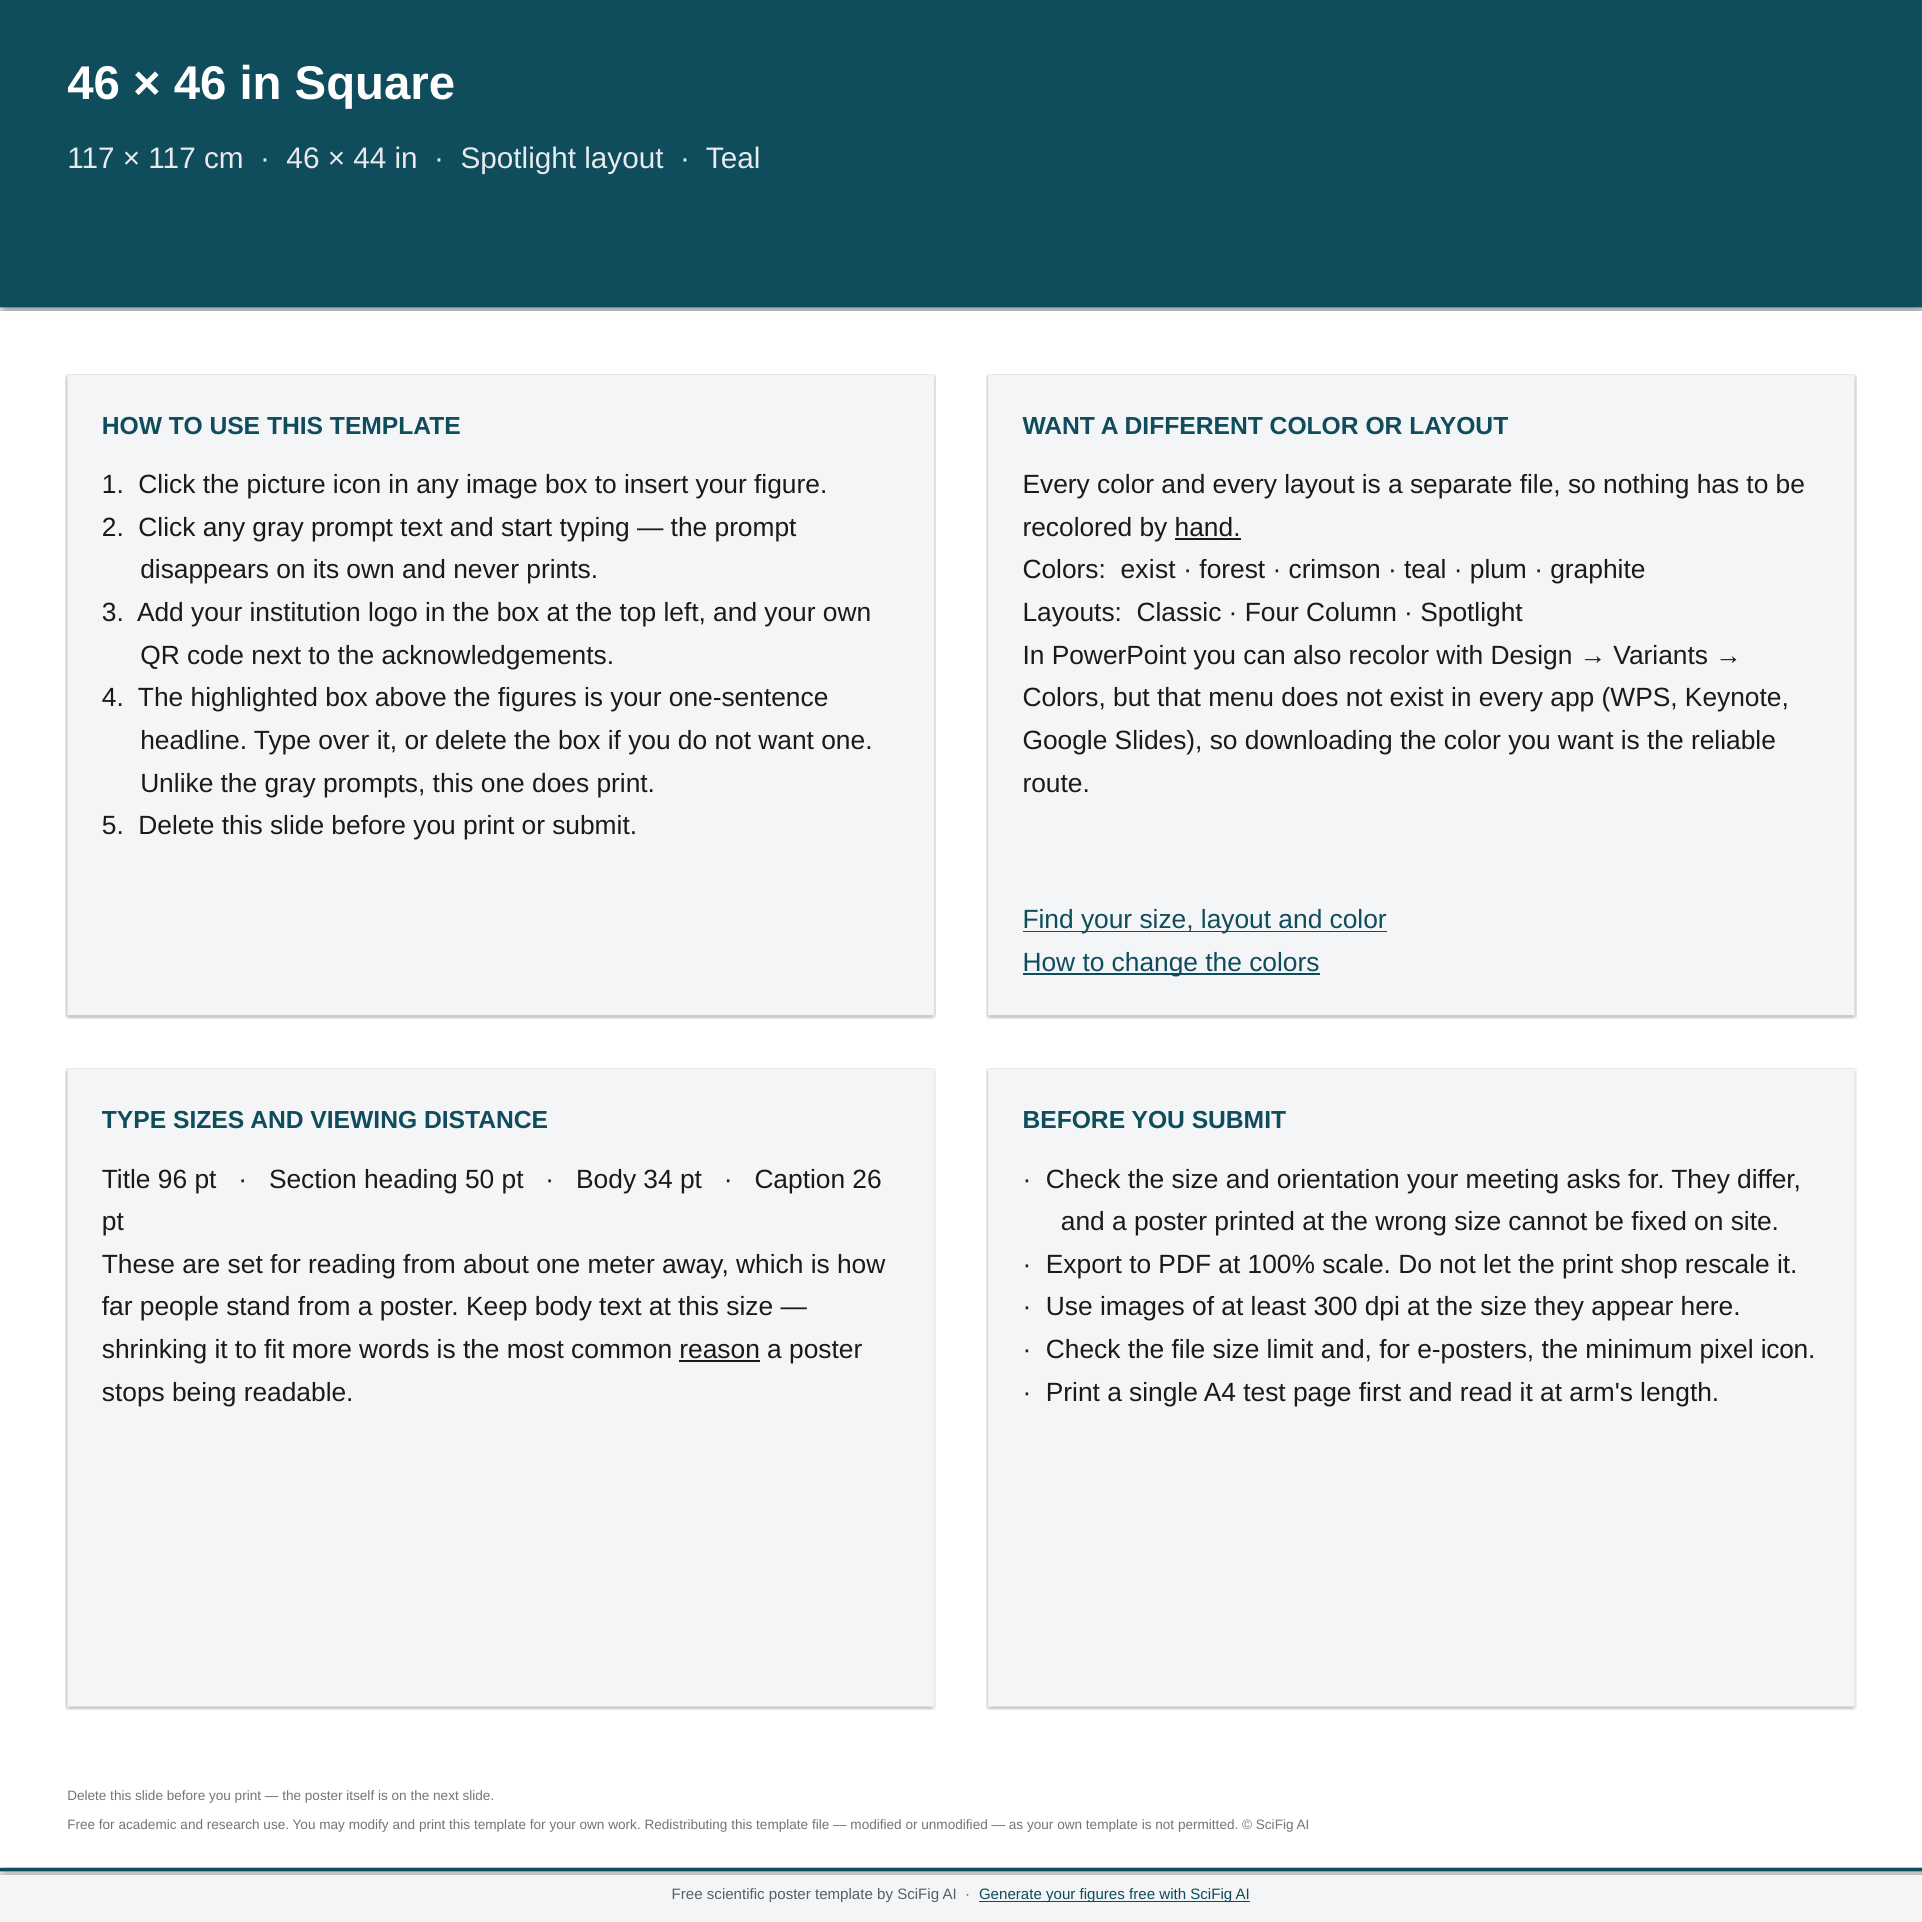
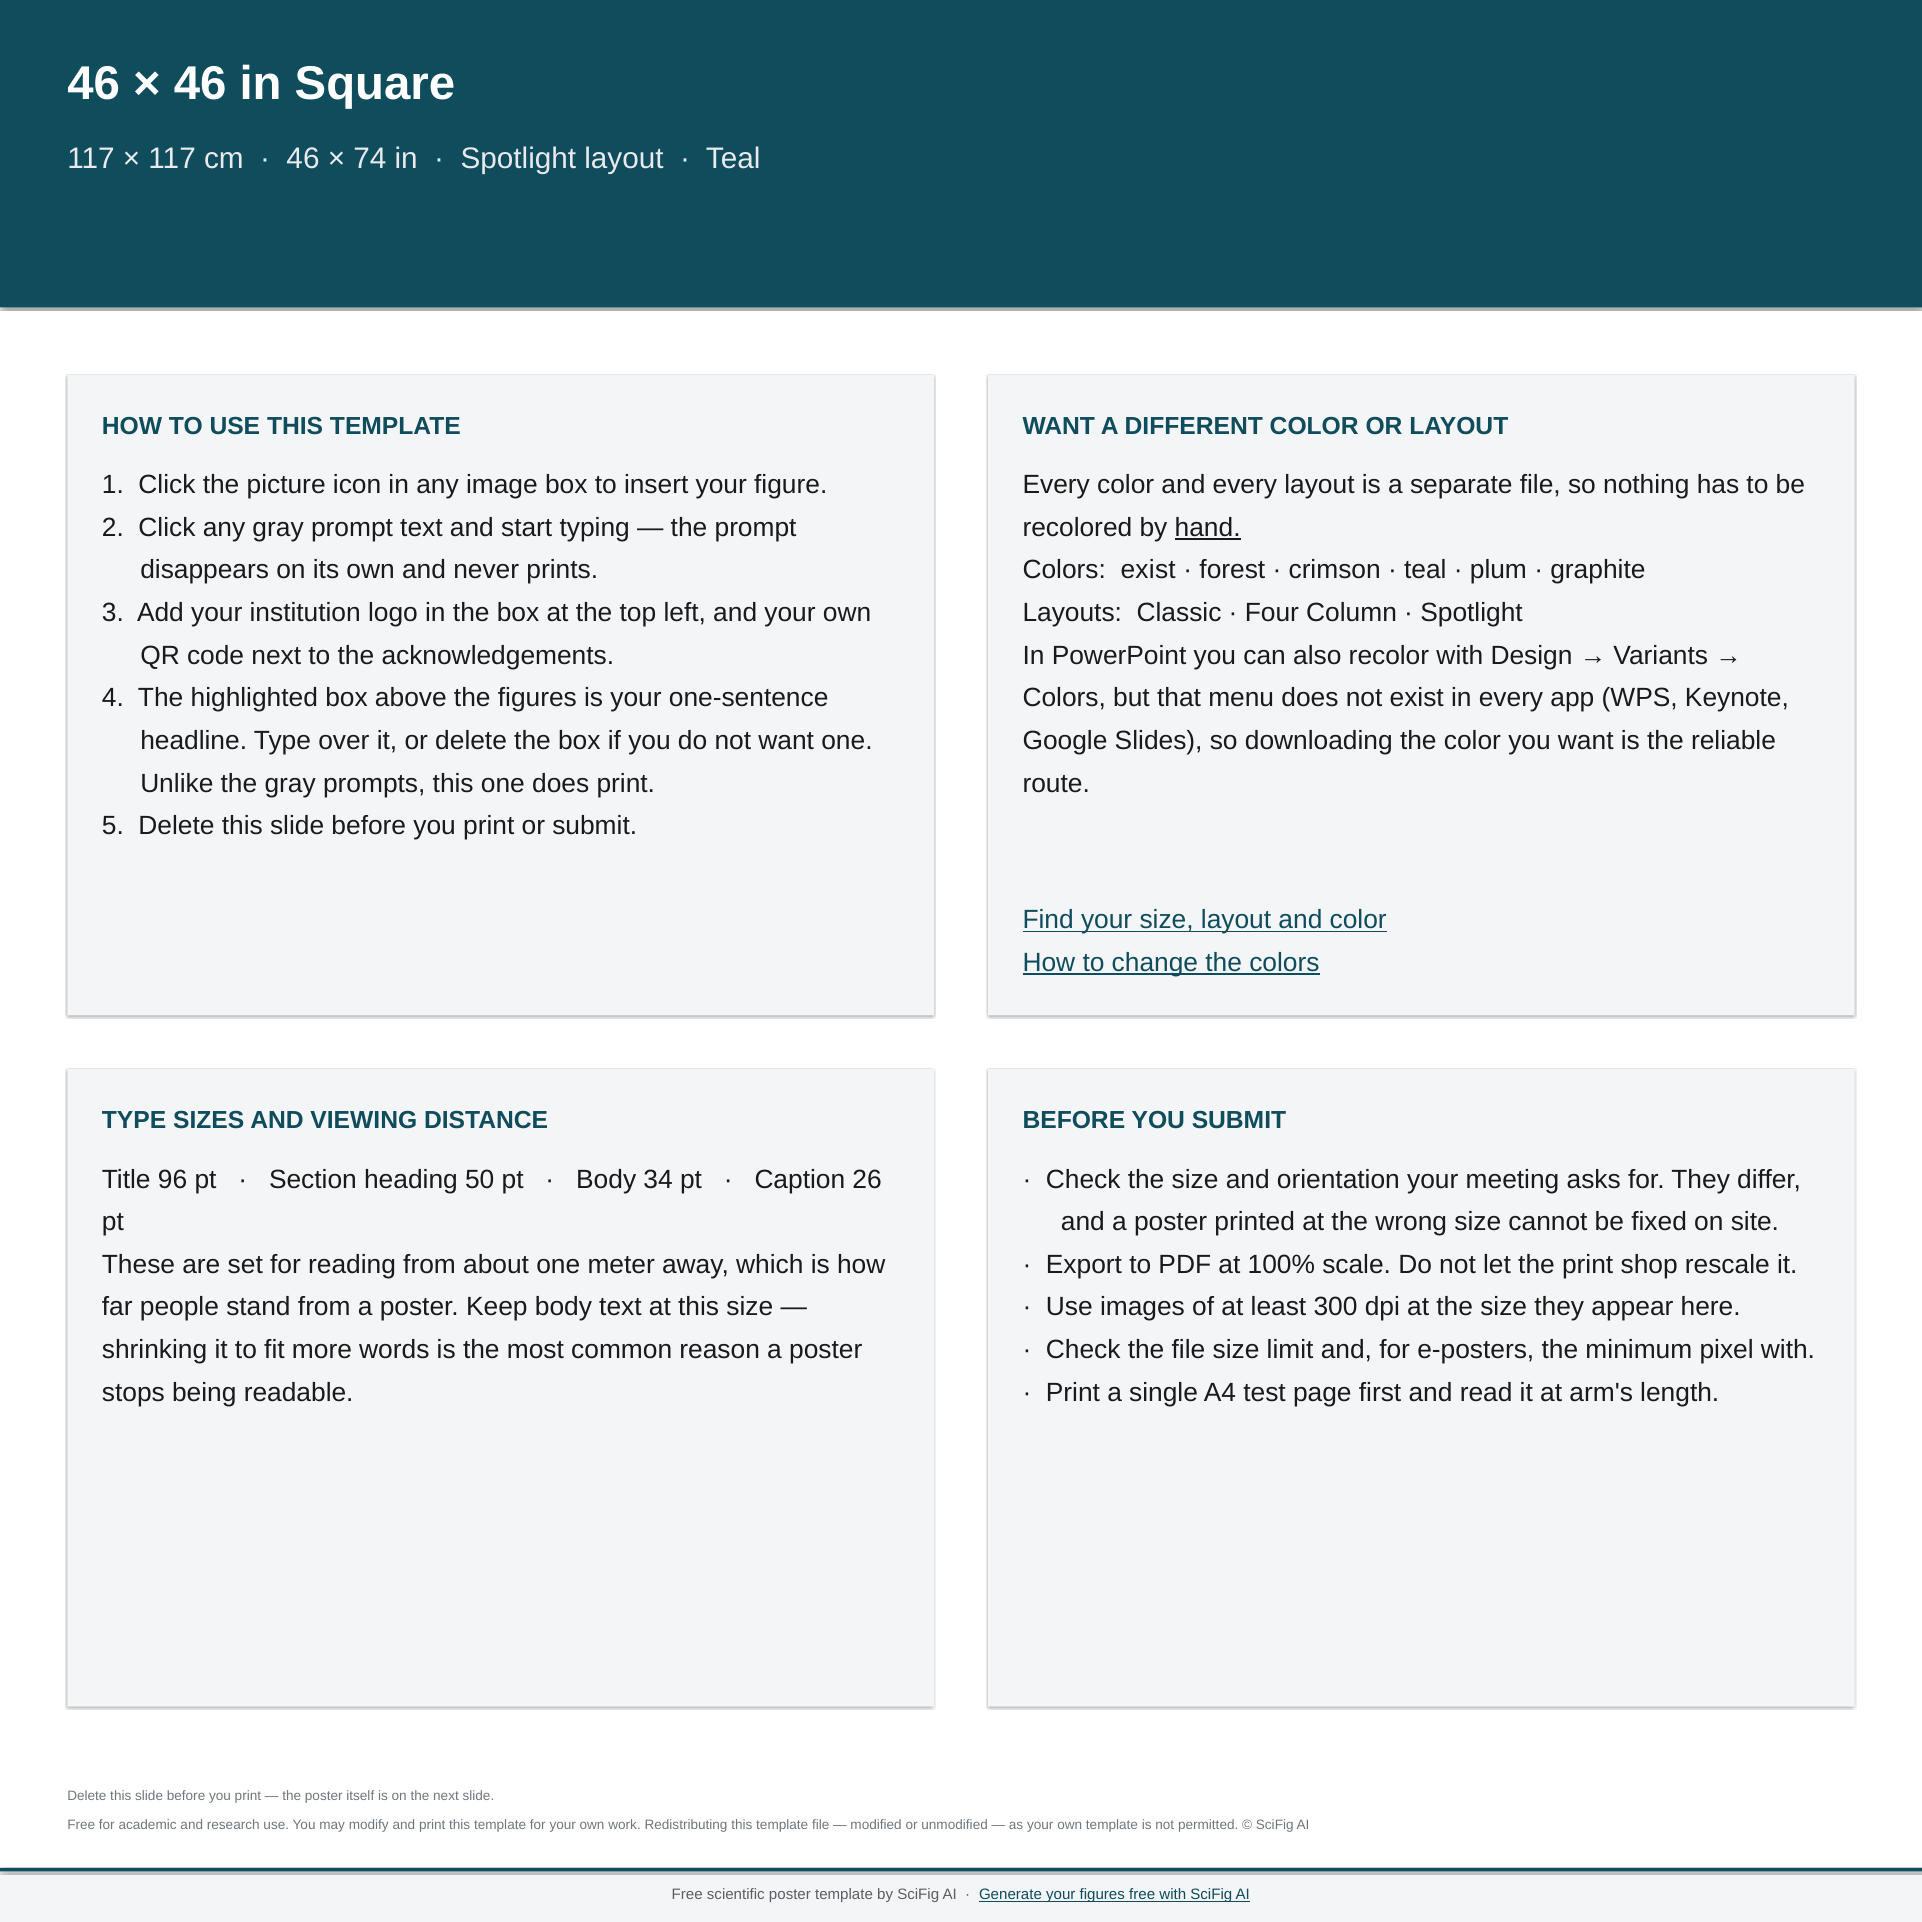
44: 44 -> 74 (370, 159)
reason underline: present -> none (720, 1350)
pixel icon: icon -> with (1788, 1350)
